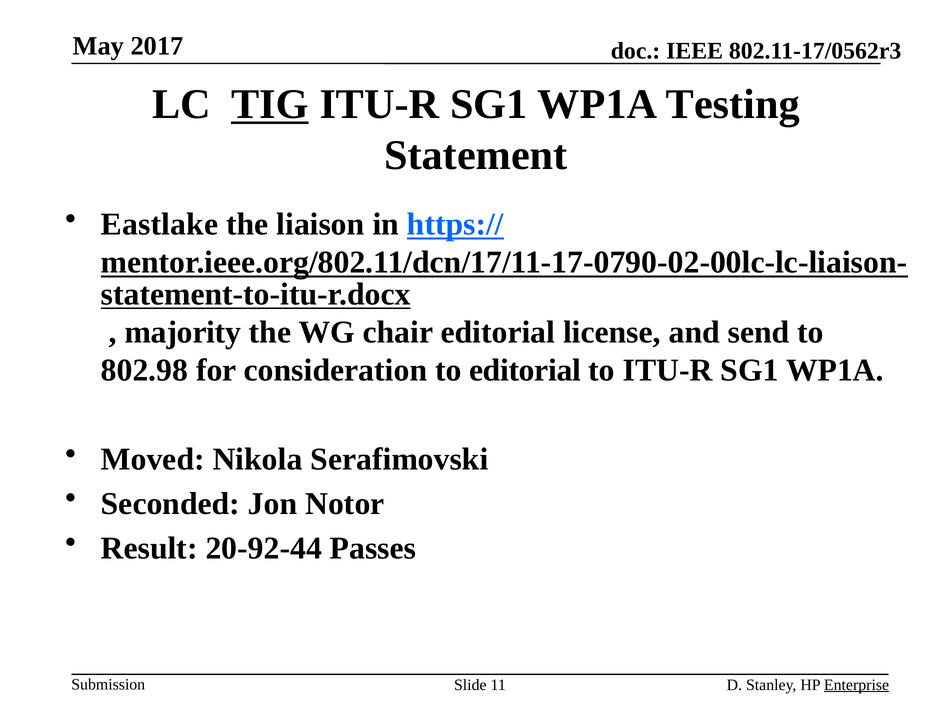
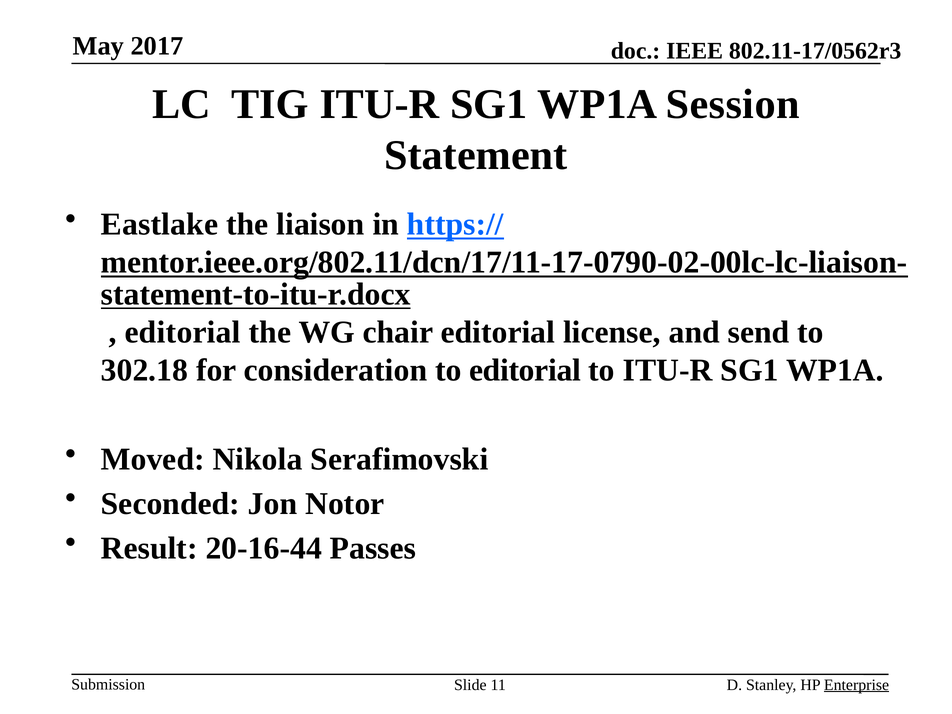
TIG underline: present -> none (270, 104)
Testing: Testing -> Session (733, 104)
majority: majority -> editorial (183, 332)
802.98: 802.98 -> 302.18 (145, 370)
20-92-44: 20-92-44 -> 20-16-44 (264, 548)
